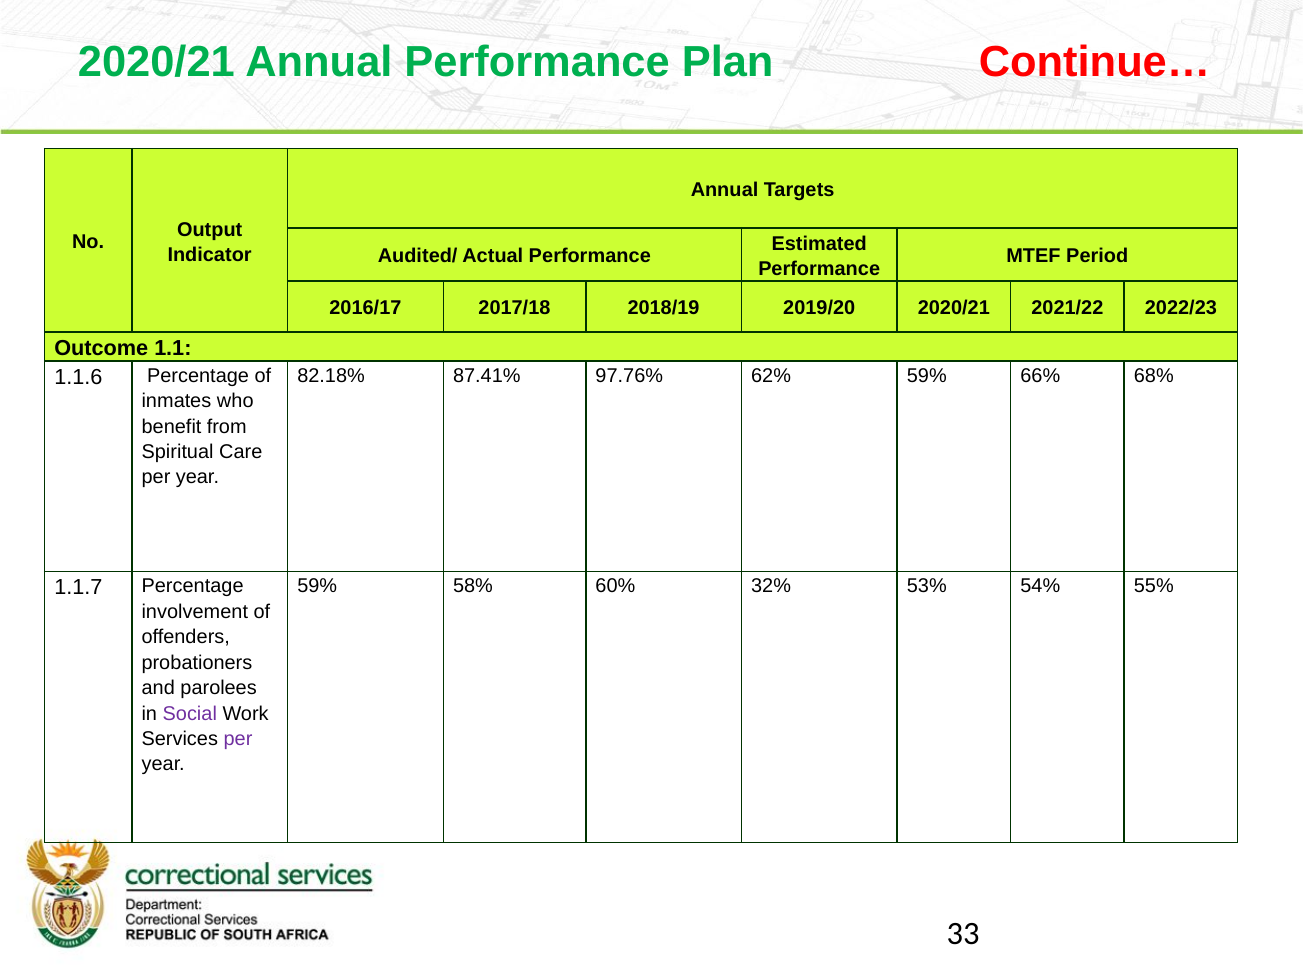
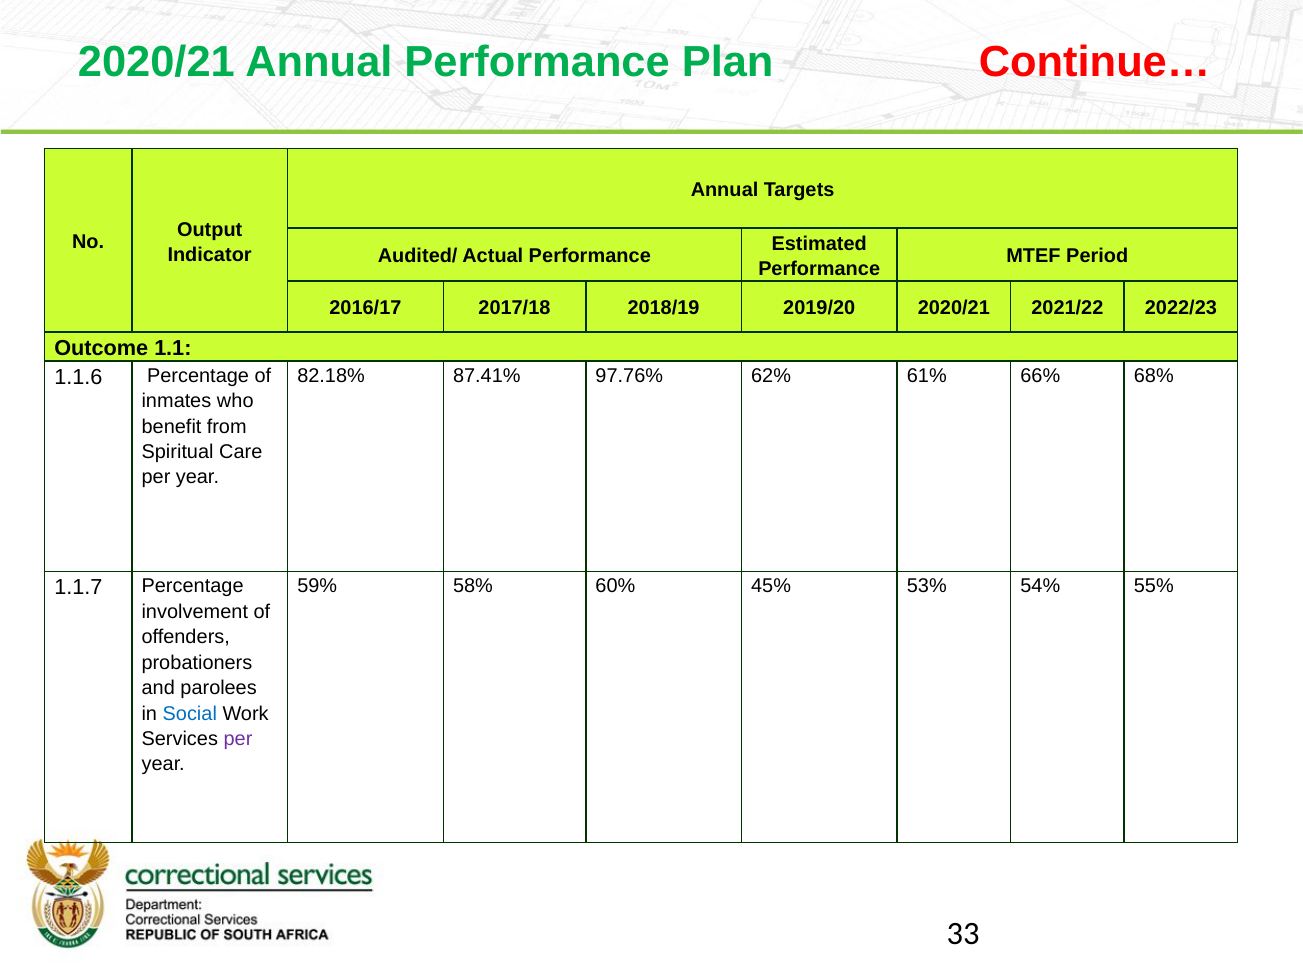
62% 59%: 59% -> 61% (927, 376)
32%: 32% -> 45% (771, 586)
Social colour: purple -> blue (190, 714)
